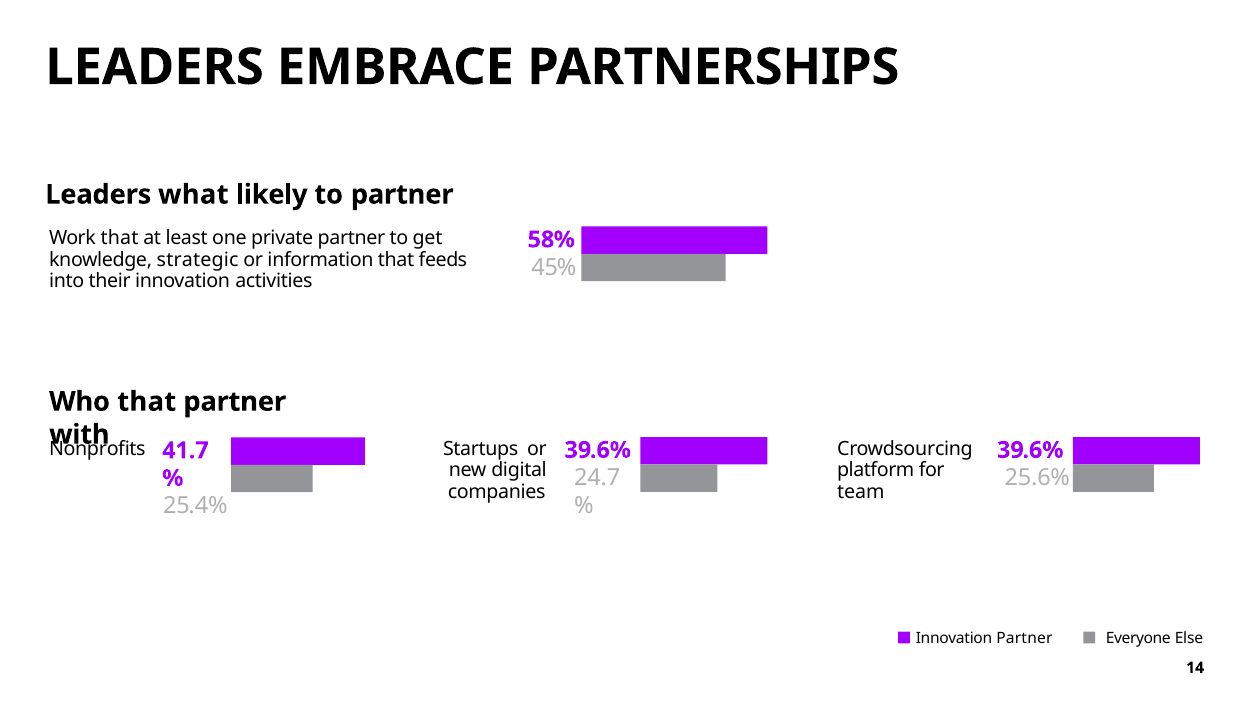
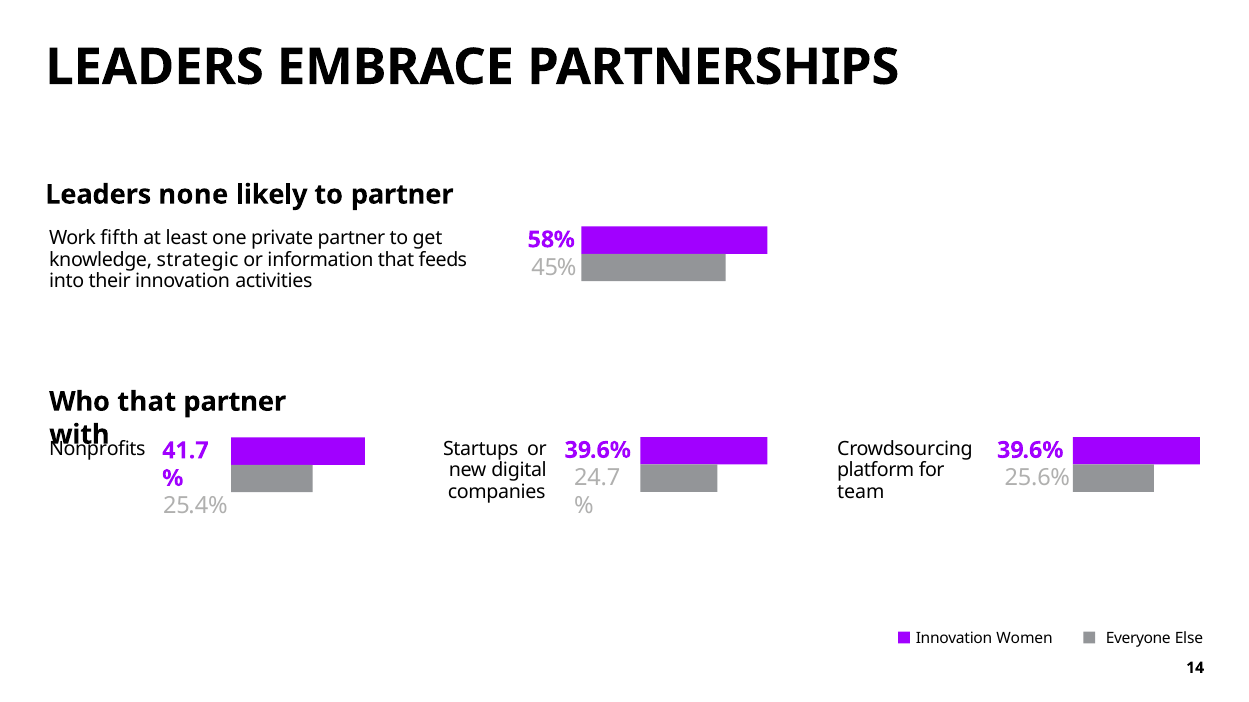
what: what -> none (193, 195)
Work that: that -> fifth (120, 239)
Innovation Partner: Partner -> Women (1025, 639)
